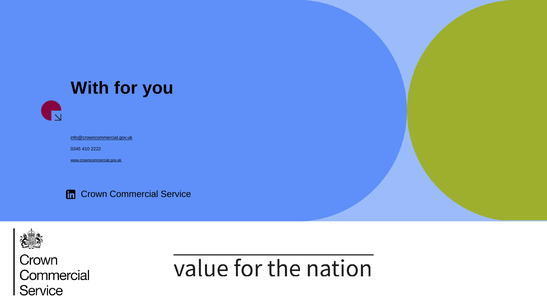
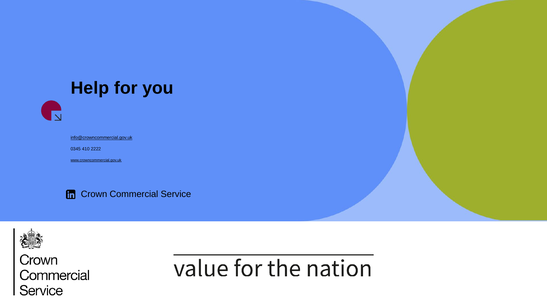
With: With -> Help (90, 88)
